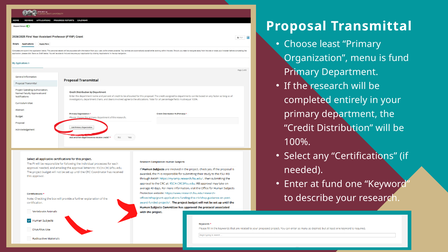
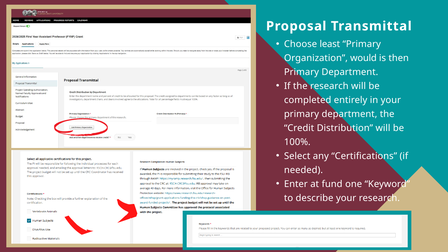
menu: menu -> would (363, 58)
is fund: fund -> then (399, 58)
